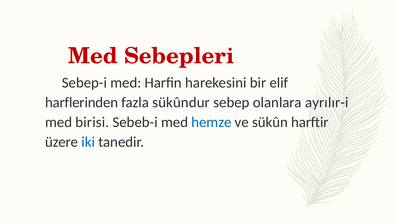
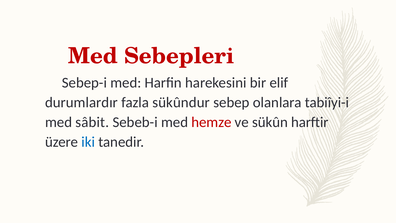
harflerinden: harflerinden -> durumlardır (81, 102)
ayrılır-i: ayrılır-i -> tabiîyi-i (327, 102)
birisi: birisi -> sâbit (92, 122)
hemze colour: blue -> red (211, 122)
